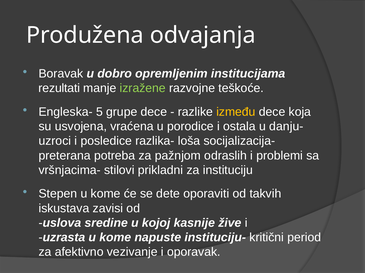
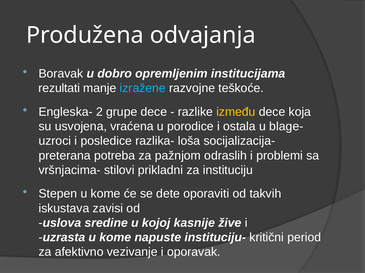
izražene colour: light green -> light blue (143, 88)
5: 5 -> 2 (99, 112)
danju-: danju- -> blage- (286, 127)
